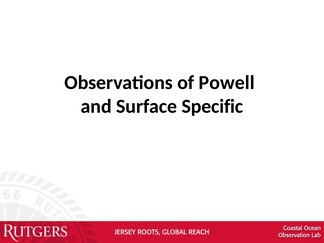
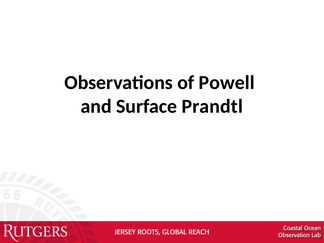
Specific: Specific -> Prandtl (212, 106)
